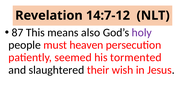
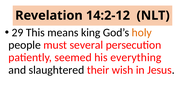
14:7-12: 14:7-12 -> 14:2-12 (108, 16)
87: 87 -> 29 (17, 33)
also: also -> king (91, 33)
holy colour: purple -> orange (142, 33)
heaven: heaven -> several (86, 45)
tormented: tormented -> everything (136, 57)
